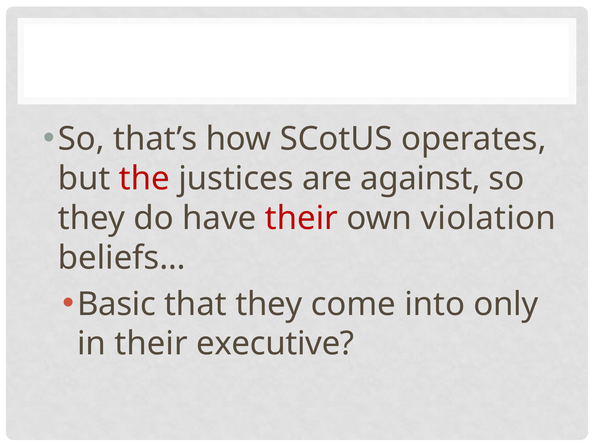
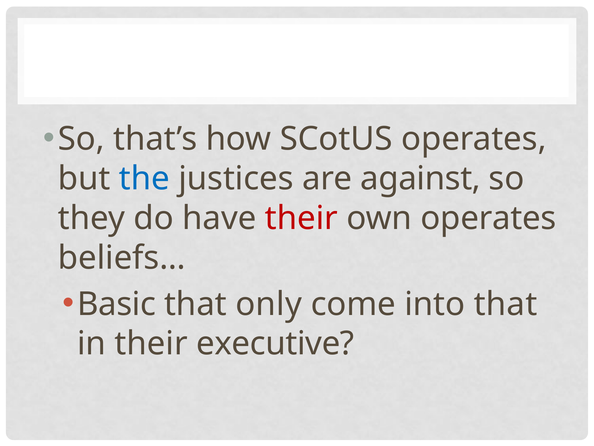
the colour: red -> blue (144, 178)
own violation: violation -> operates (488, 218)
that they: they -> only (269, 304)
into only: only -> that (506, 304)
